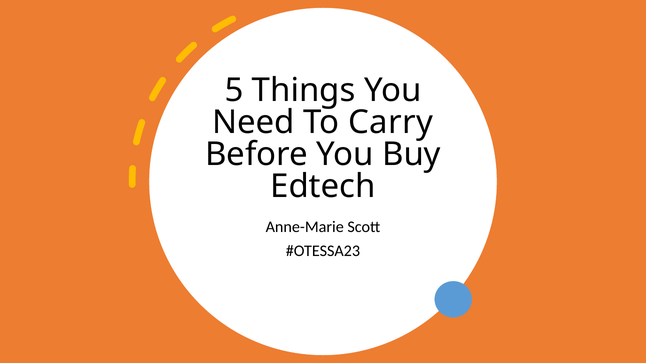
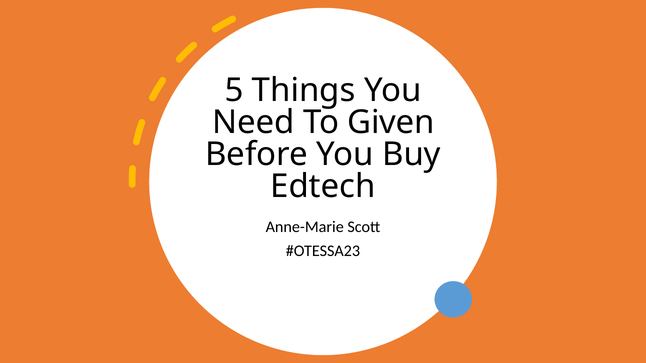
Carry: Carry -> Given (391, 122)
